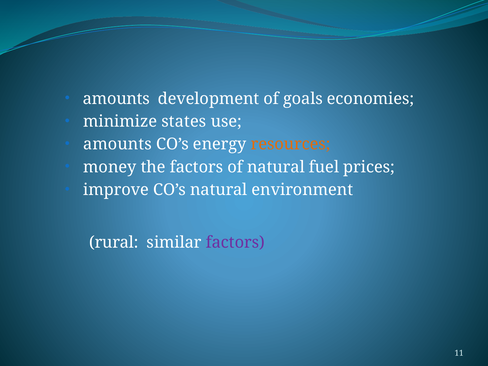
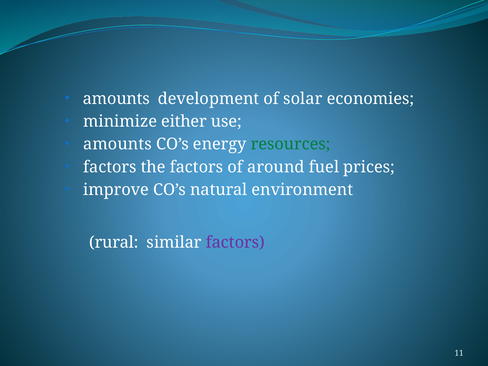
goals: goals -> solar (303, 99)
states: states -> either (184, 121)
resources colour: orange -> green (291, 144)
money: money -> factors (110, 167)
of natural: natural -> around (276, 167)
